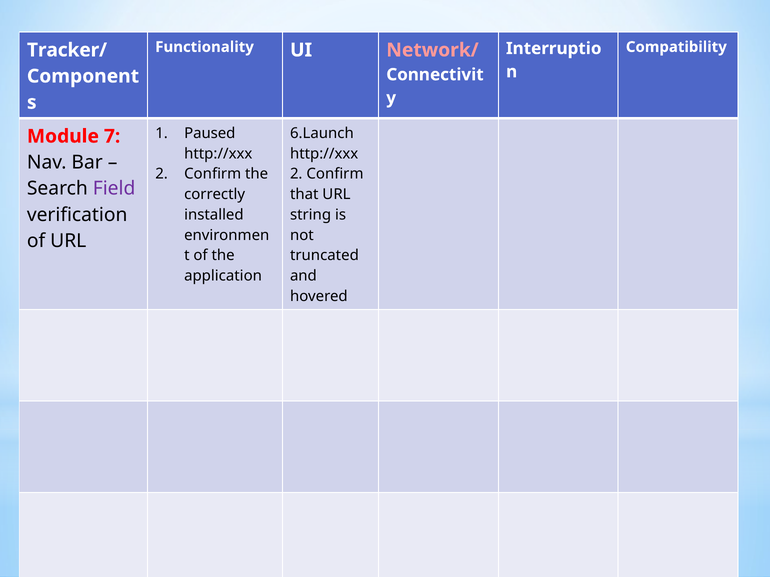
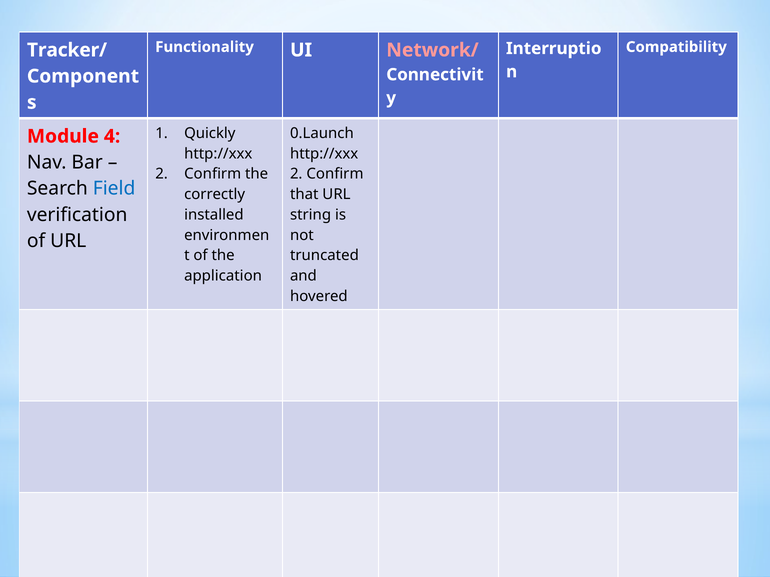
Paused: Paused -> Quickly (210, 133)
6.Launch: 6.Launch -> 0.Launch (322, 133)
7: 7 -> 4 (112, 136)
Field colour: purple -> blue (114, 189)
